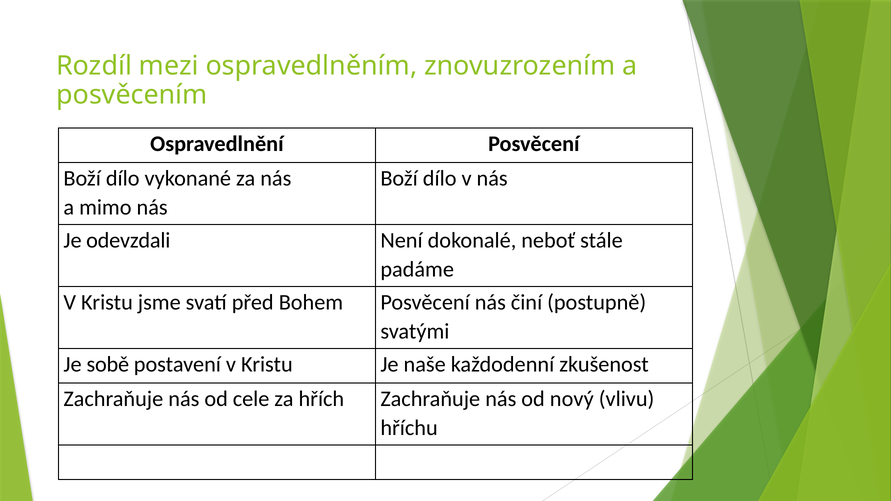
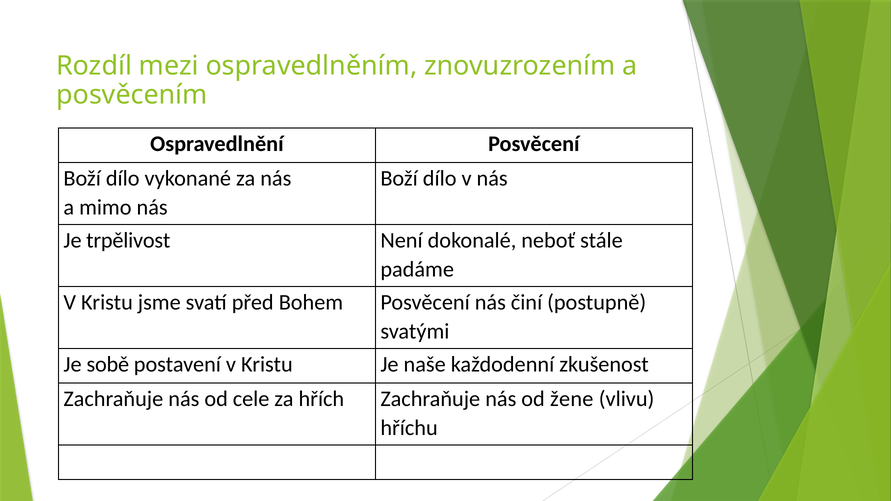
odevzdali: odevzdali -> trpělivost (128, 240)
nový: nový -> žene (572, 399)
